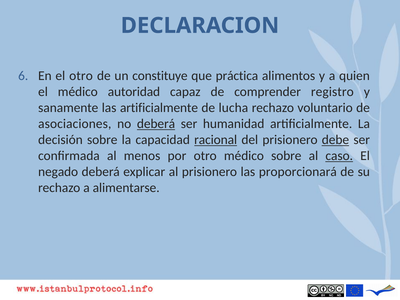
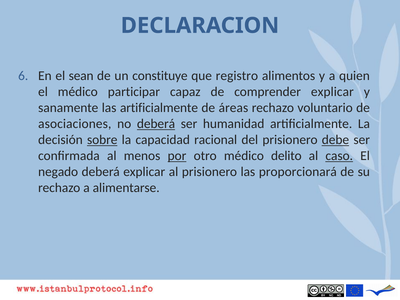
el otro: otro -> sean (81, 76)
práctica: práctica -> registro (237, 76)
autoridad: autoridad -> participar (134, 92)
comprender registro: registro -> explicar (332, 92)
lucha: lucha -> áreas (233, 108)
sobre underline: none -> present (102, 140)
racional underline: present -> none (216, 140)
por underline: none -> present (177, 156)
médico sobre: sobre -> delito (286, 156)
